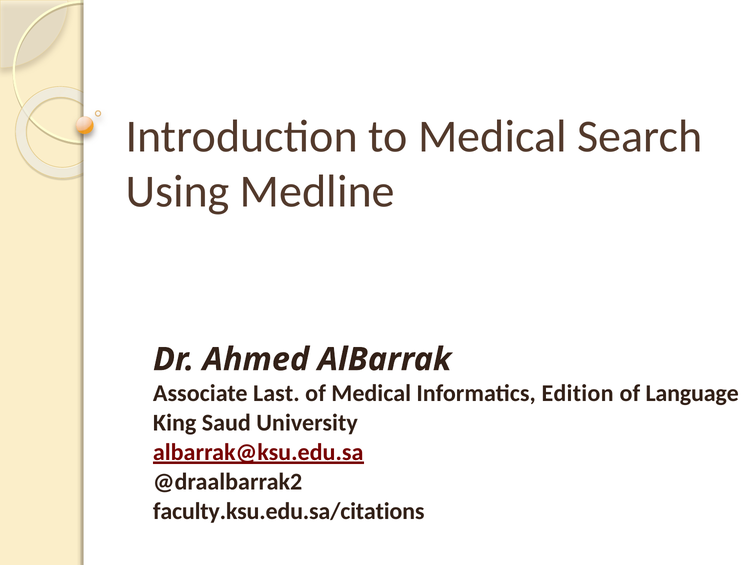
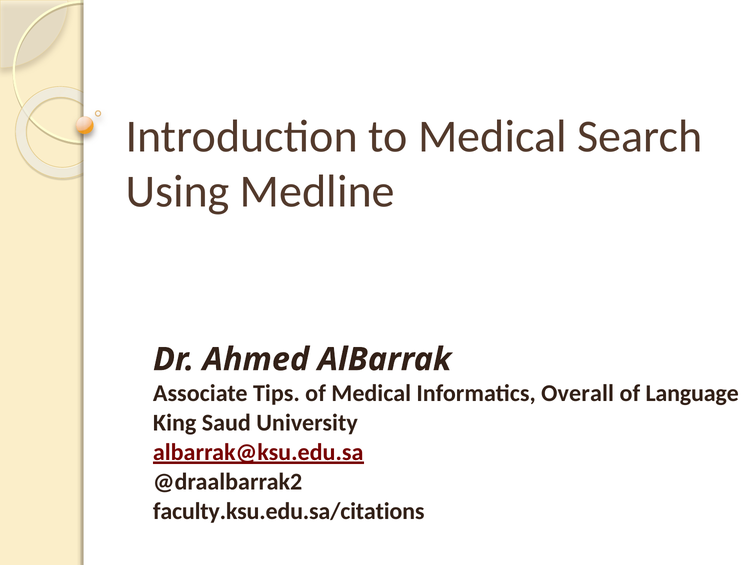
Last: Last -> Tips (276, 394)
Edition: Edition -> Overall (578, 394)
